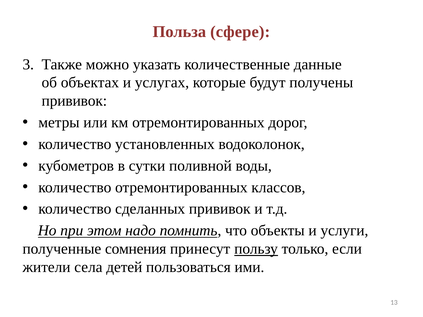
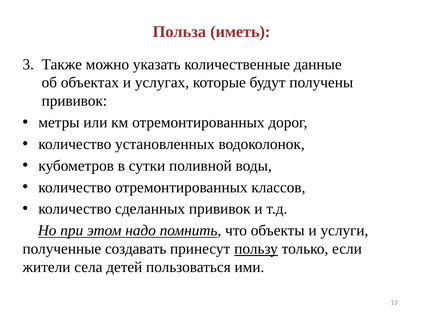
сфере: сфере -> иметь (240, 32)
сомнения: сомнения -> создавать (136, 249)
